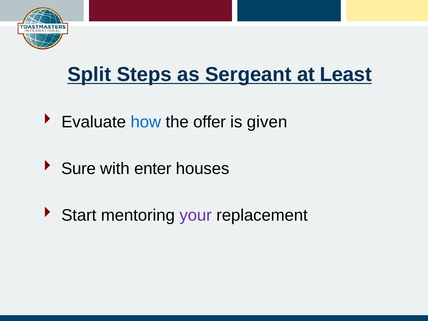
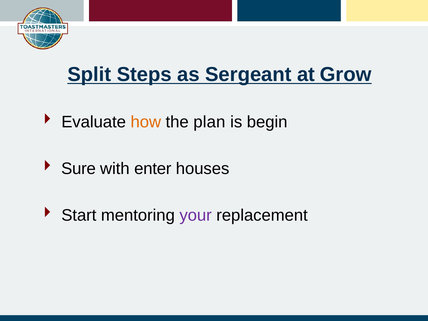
Least: Least -> Grow (346, 75)
how colour: blue -> orange (146, 122)
offer: offer -> plan (209, 122)
given: given -> begin (267, 122)
